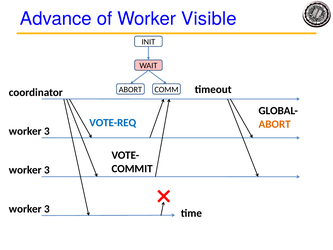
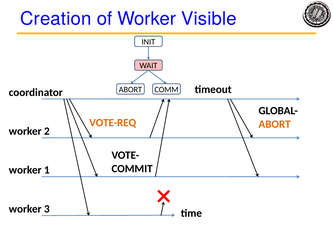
Advance: Advance -> Creation (56, 19)
VOTE-REQ colour: blue -> orange (113, 123)
3: 3 -> 2 (47, 131)
3: 3 -> 1 (47, 170)
